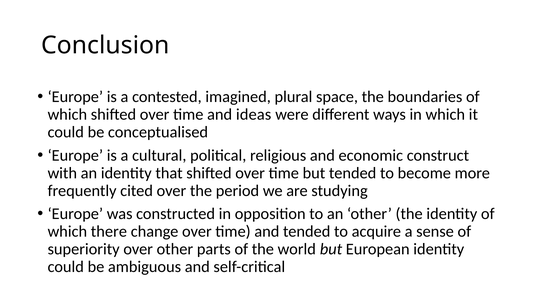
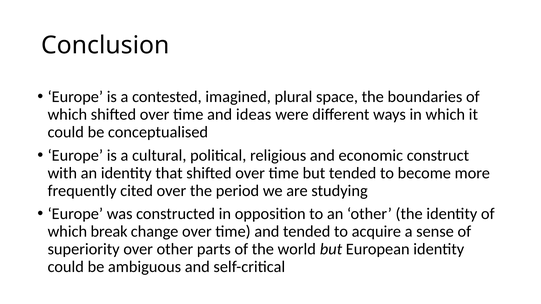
there: there -> break (109, 232)
